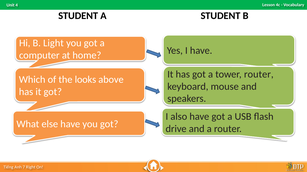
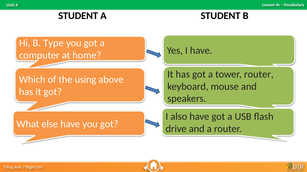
Light: Light -> Type (53, 43)
looks: looks -> using (85, 80)
